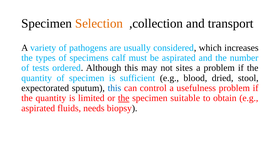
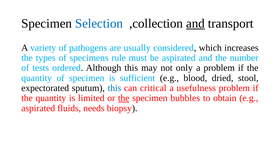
Selection colour: orange -> blue (99, 24)
and underline: none -> present (195, 24)
calf: calf -> rule (119, 58)
sites: sites -> only (184, 68)
control: control -> critical (153, 88)
suitable: suitable -> bubbles (185, 98)
